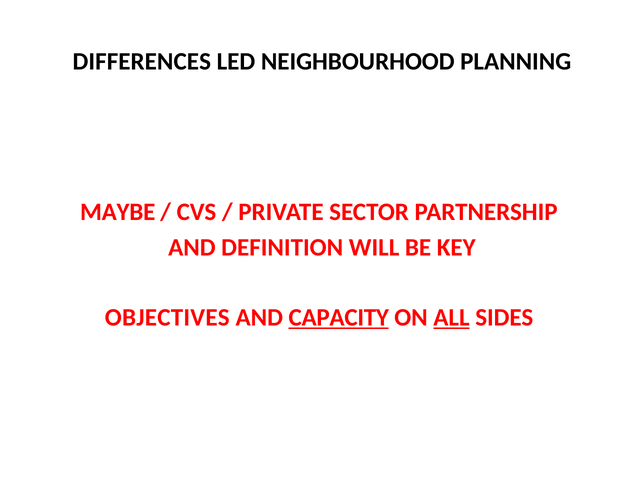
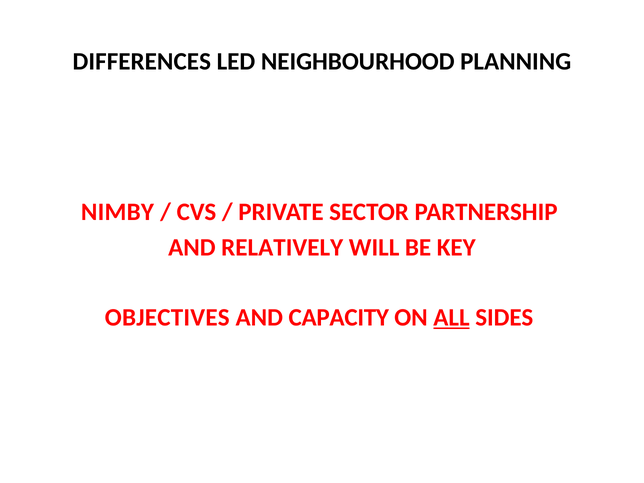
MAYBE: MAYBE -> NIMBY (117, 212)
DEFINITION: DEFINITION -> RELATIVELY (282, 247)
CAPACITY underline: present -> none (339, 317)
